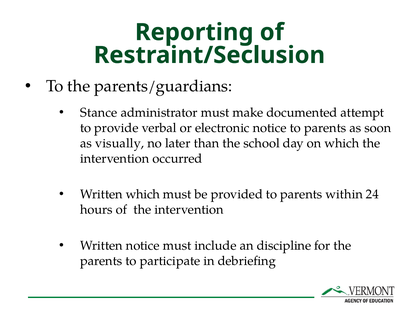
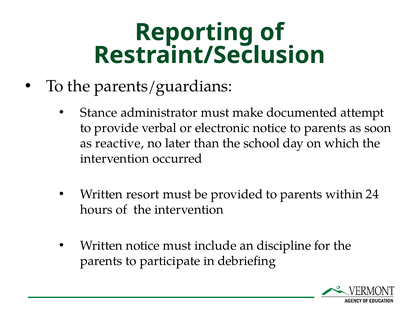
visually: visually -> reactive (120, 143)
Written which: which -> resort (143, 195)
